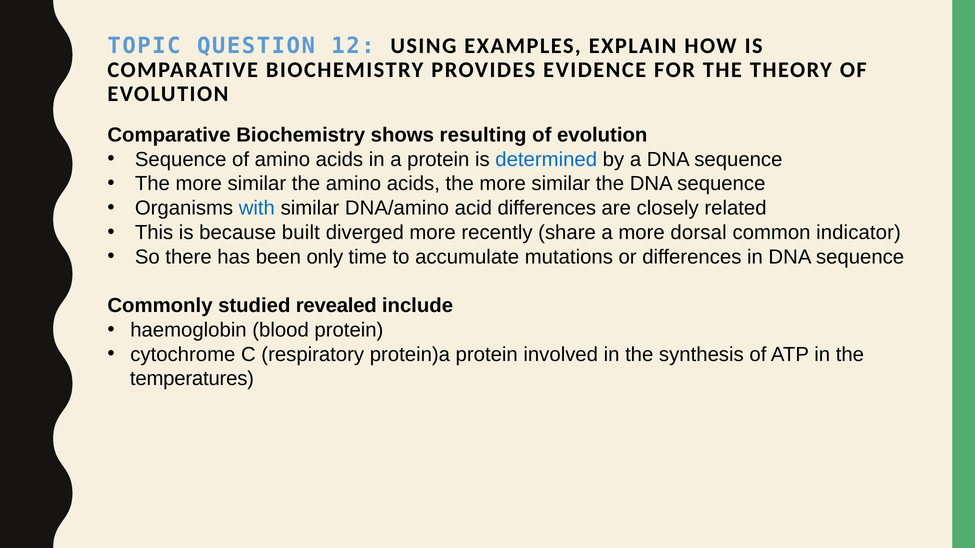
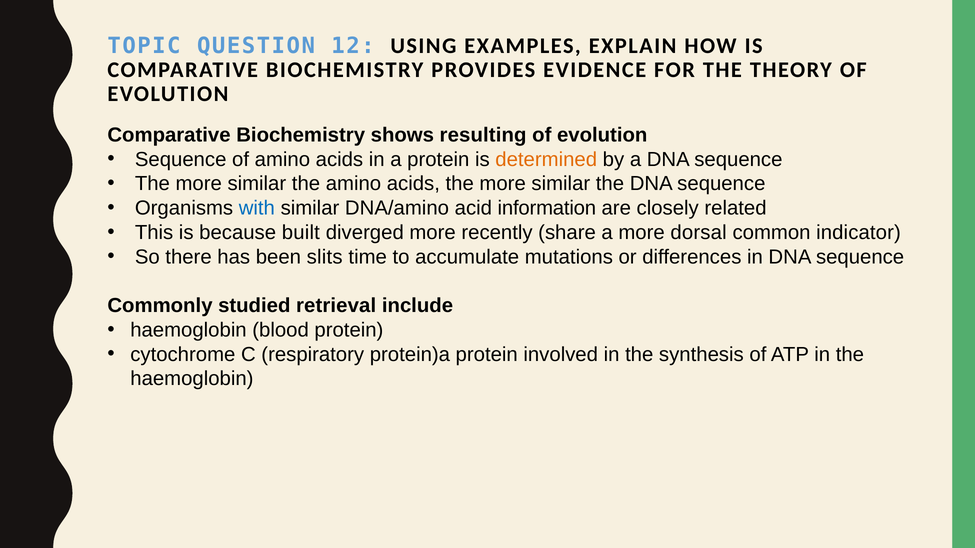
determined colour: blue -> orange (546, 160)
acid differences: differences -> information (547, 208)
only: only -> slits (325, 257)
revealed: revealed -> retrieval (336, 306)
temperatures: temperatures -> haemoglobin (192, 379)
